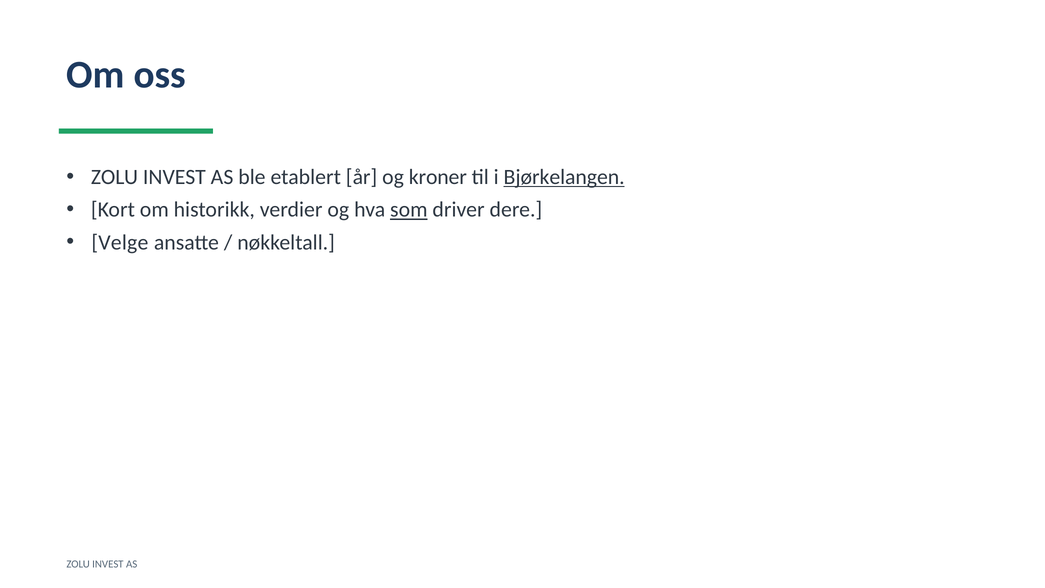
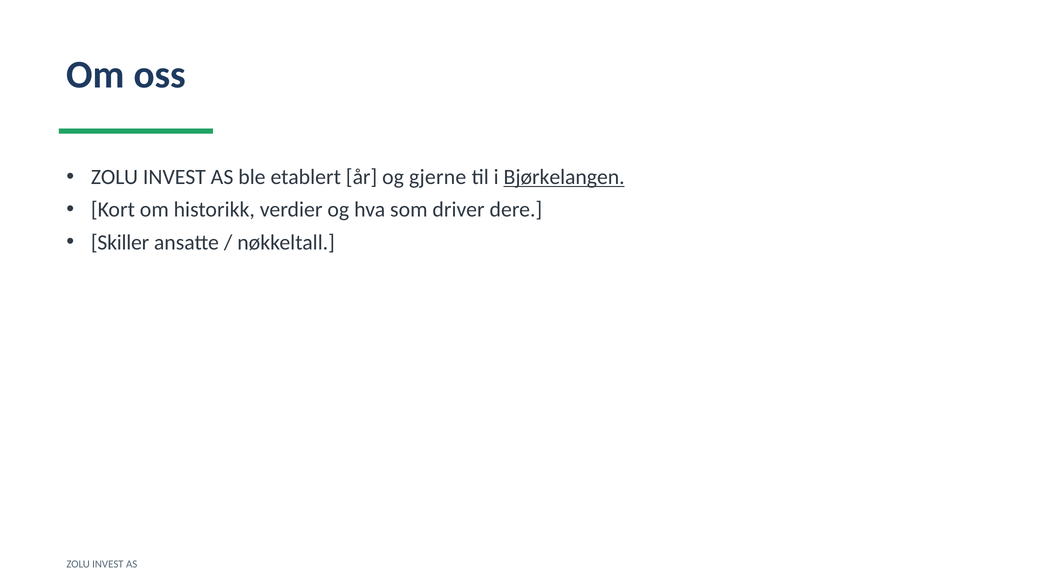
kroner: kroner -> gjerne (438, 177)
som underline: present -> none (409, 210)
Velge: Velge -> Skiller (120, 242)
